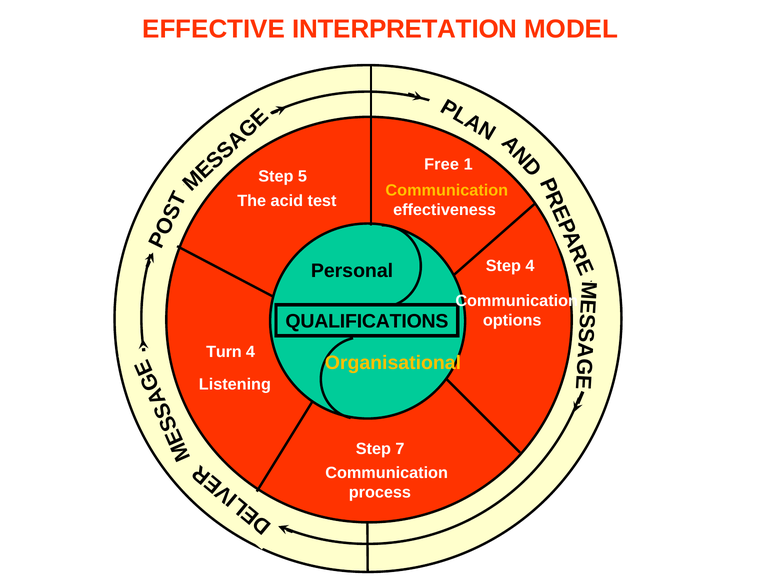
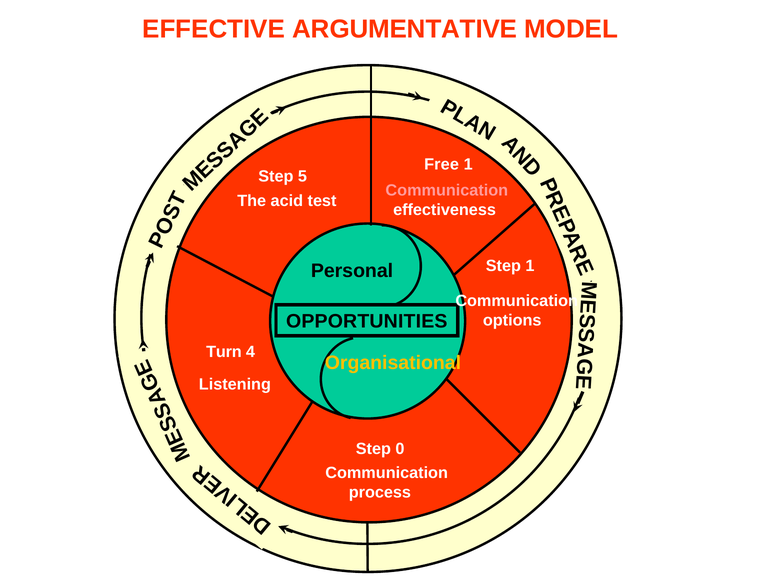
INTERPRETATION: INTERPRETATION -> ARGUMENTATIVE (405, 29)
Communication colour: yellow -> pink (447, 190)
Step 4: 4 -> 1 (530, 266)
QUALIFICATIONS: QUALIFICATIONS -> OPPORTUNITIES (367, 322)
7: 7 -> 0 (400, 449)
